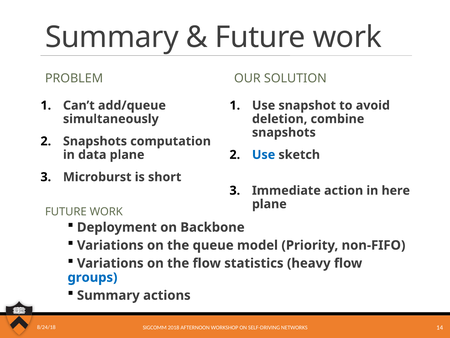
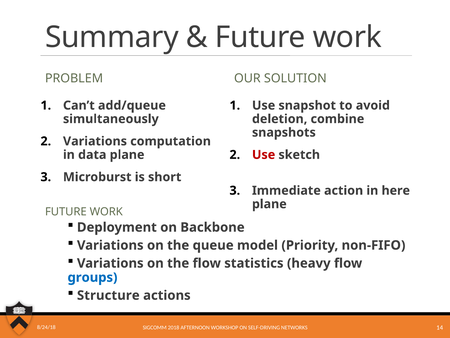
Snapshots: Snapshots -> Variations (95, 141)
Use colour: blue -> red (264, 155)
Summary: Summary -> Structure (108, 295)
